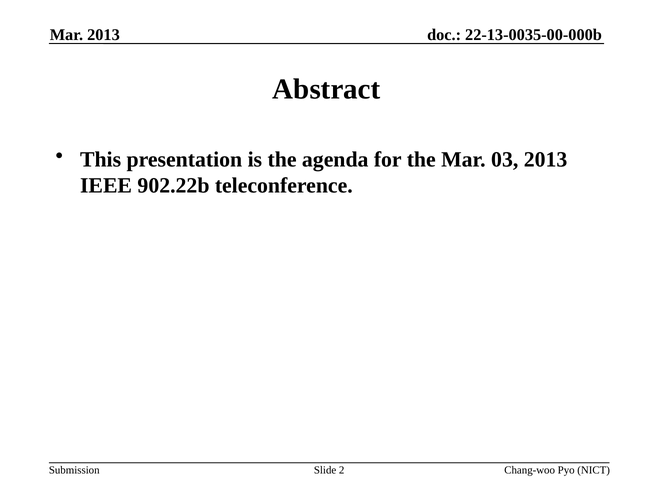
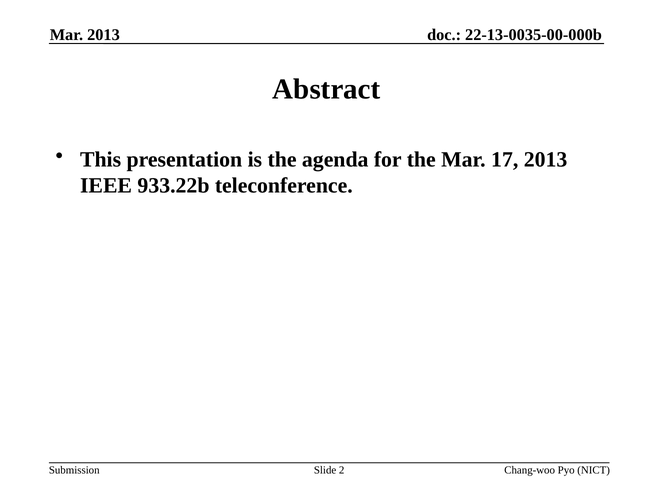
03: 03 -> 17 (505, 159)
902.22b: 902.22b -> 933.22b (173, 185)
